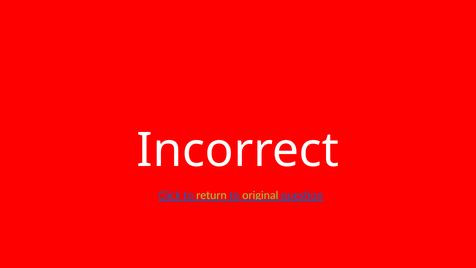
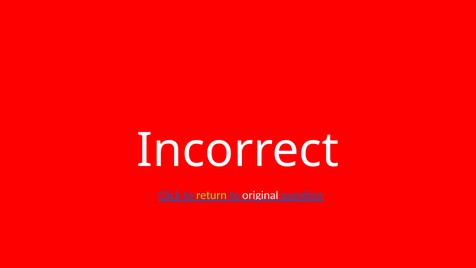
original colour: light green -> white (260, 195)
